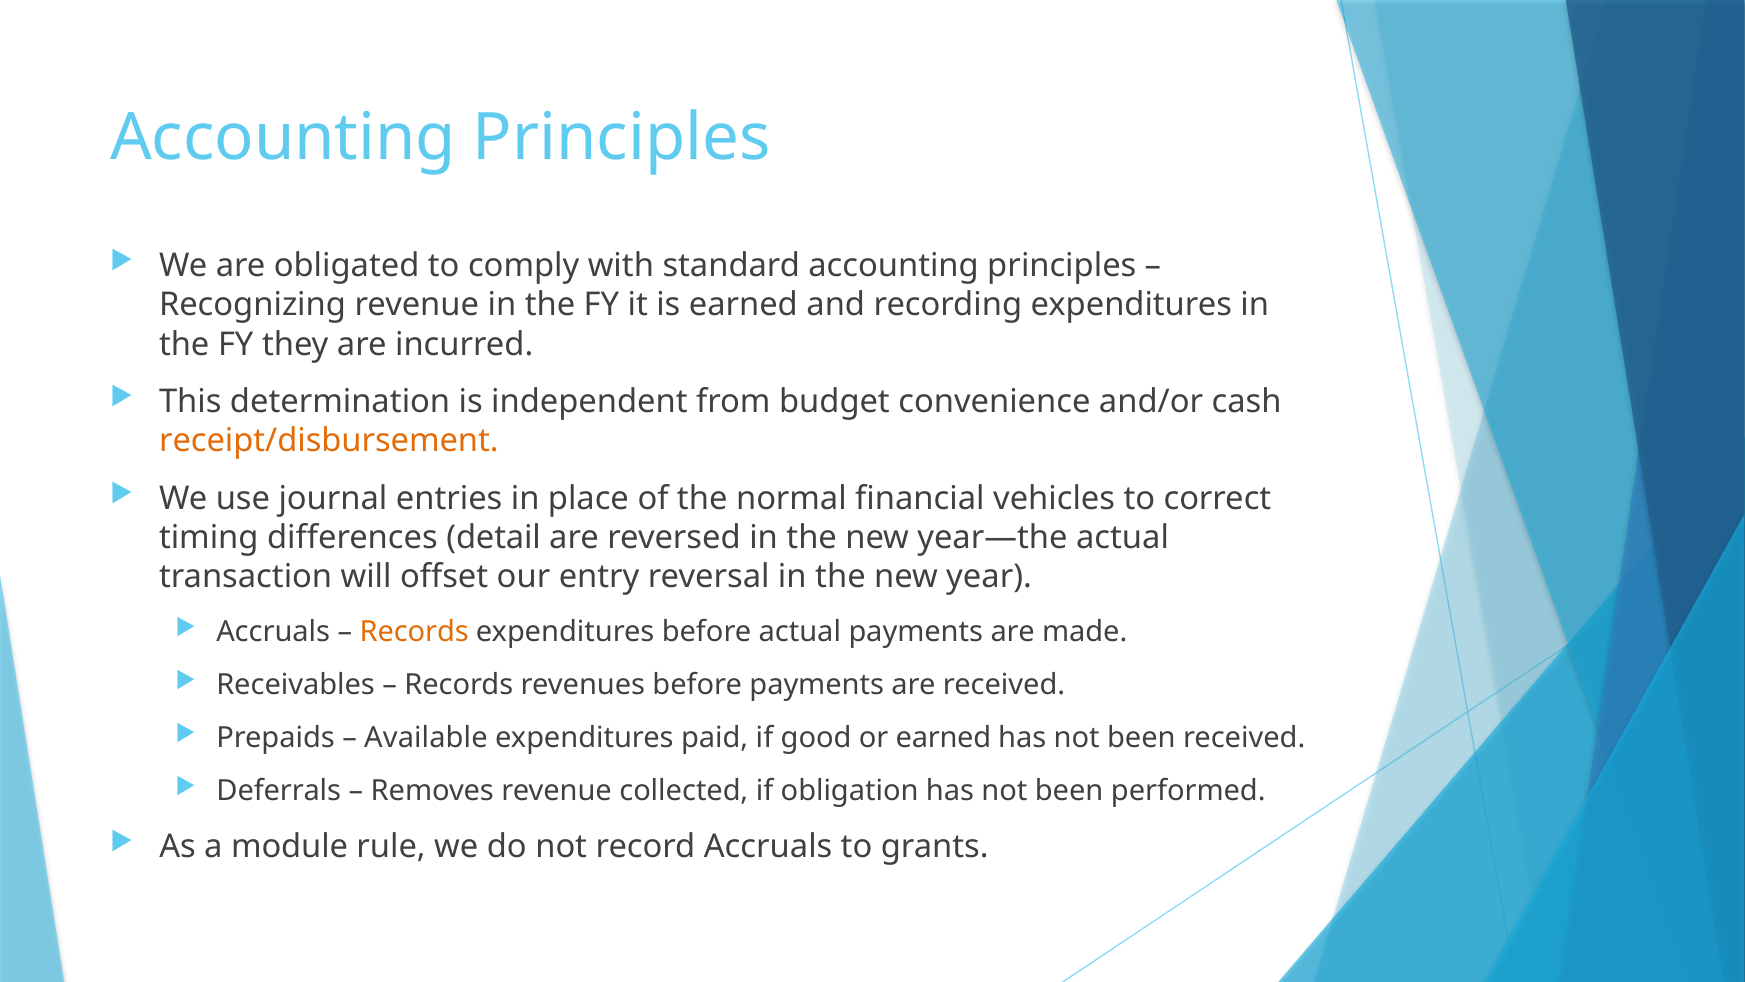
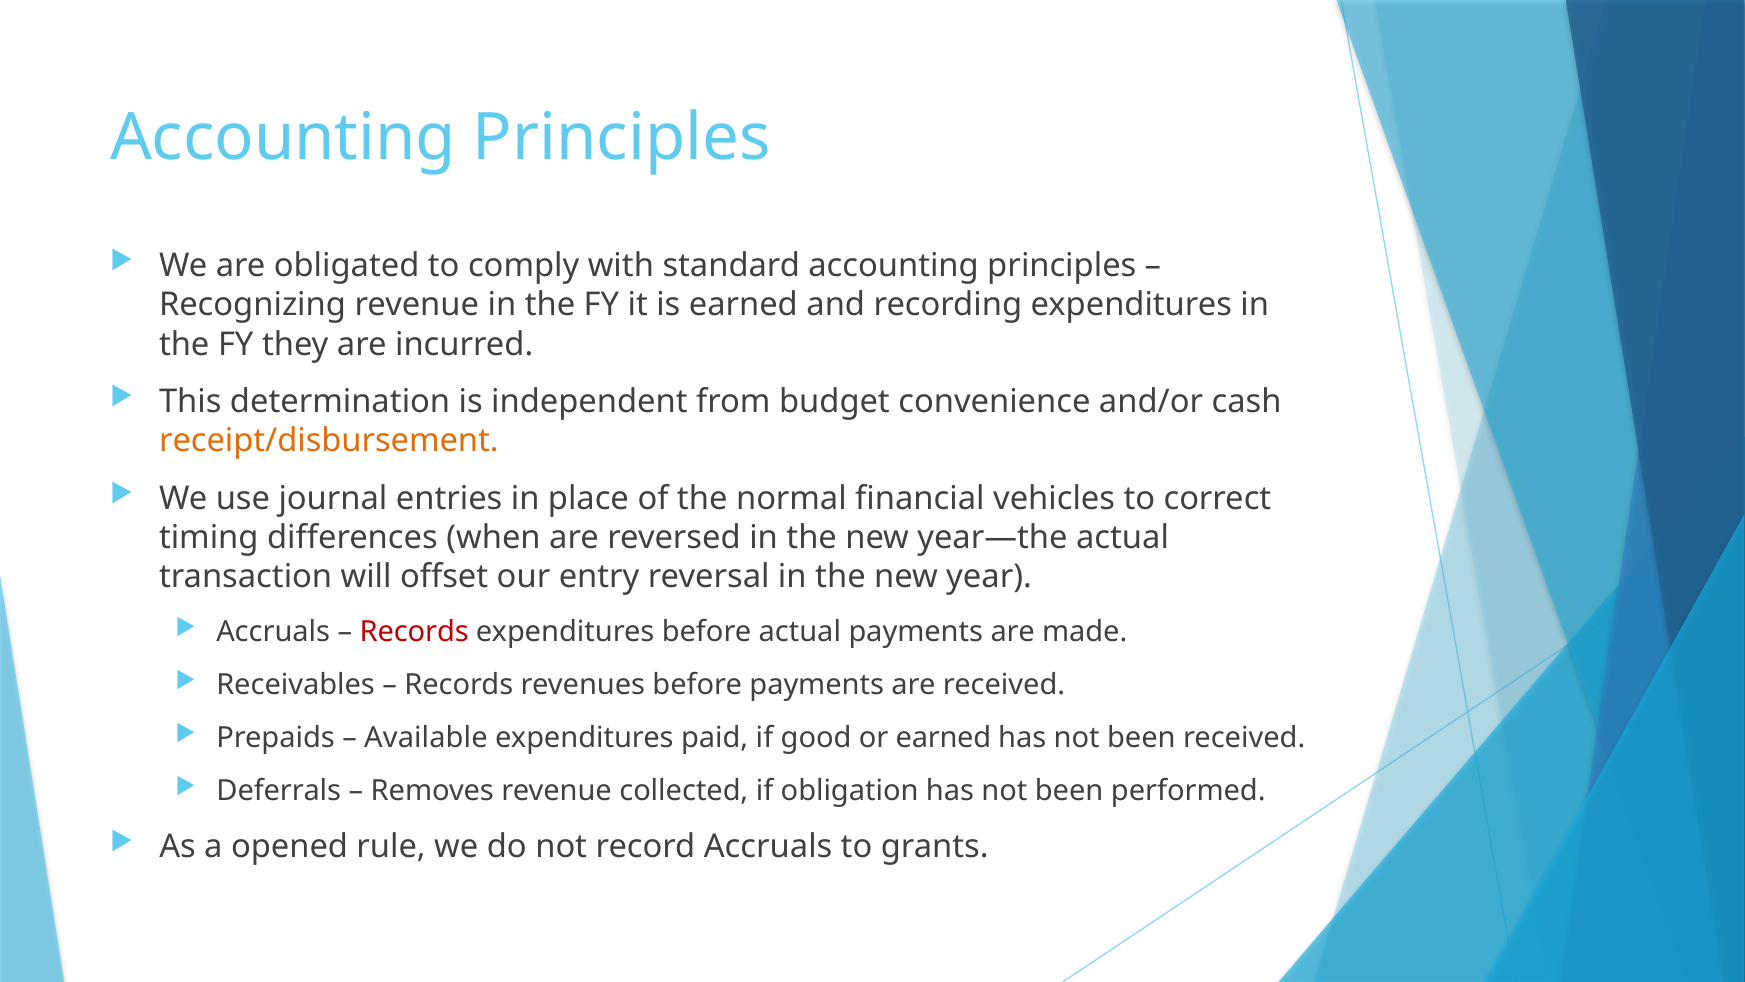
detail: detail -> when (494, 537)
Records colour: orange -> red (414, 632)
module: module -> opened (290, 846)
